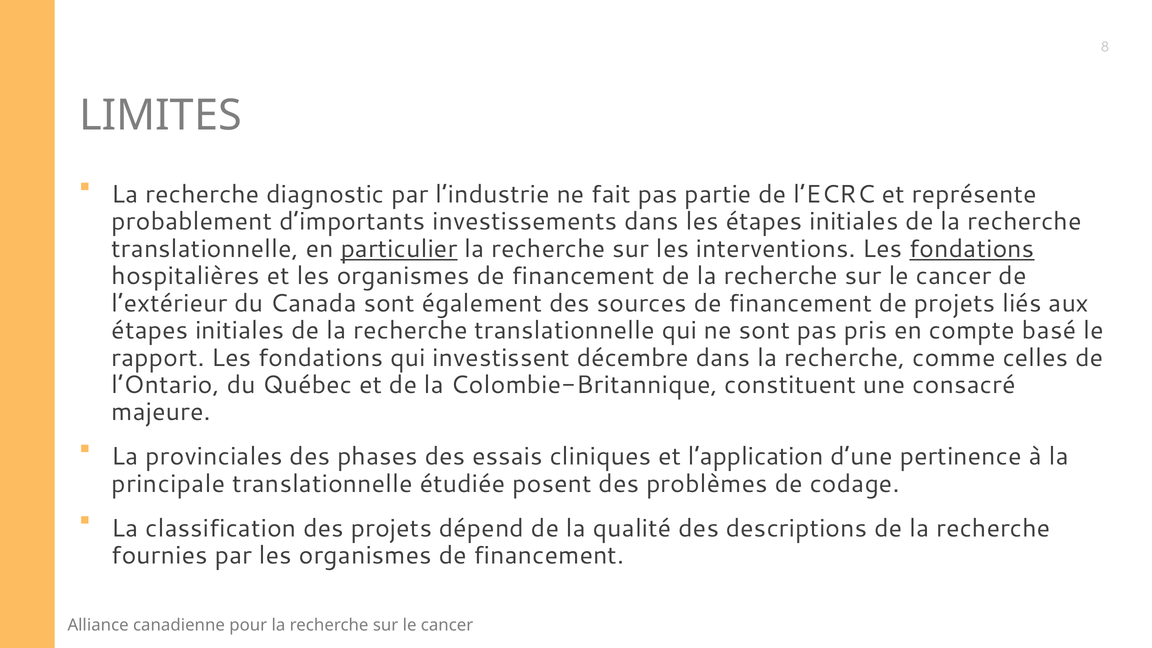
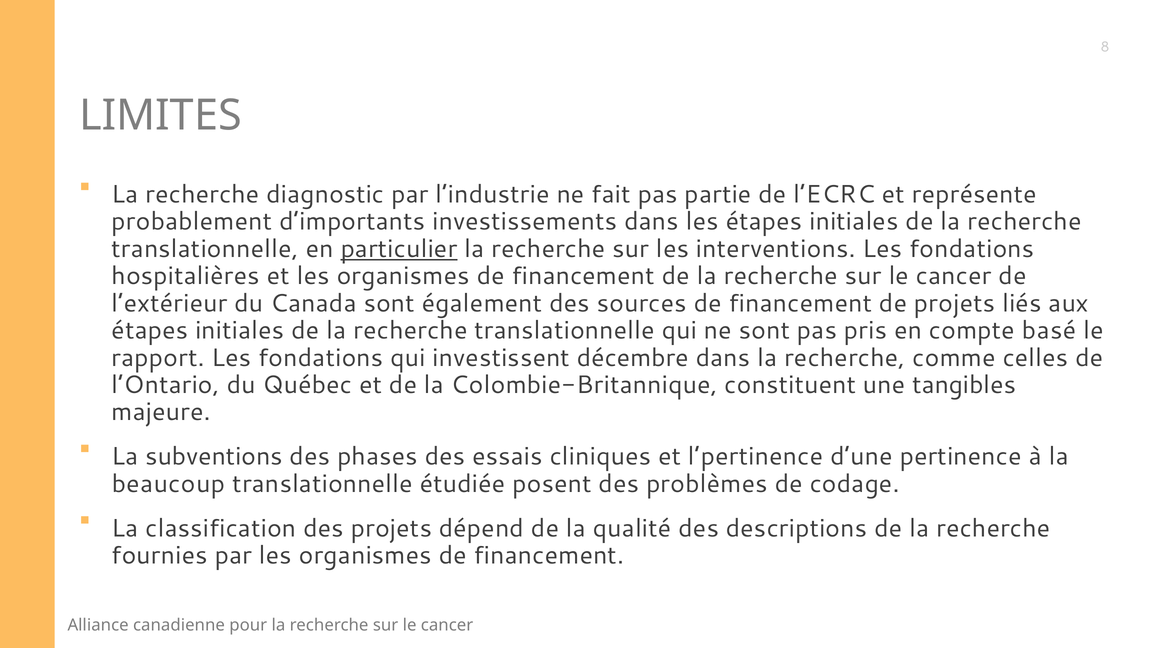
fondations underline: present -> none (972, 249)
consacré: consacré -> tangibles (964, 385)
provinciales: provinciales -> subventions (214, 457)
l’application: l’application -> l’pertinence (756, 457)
principale: principale -> beaucoup (168, 484)
